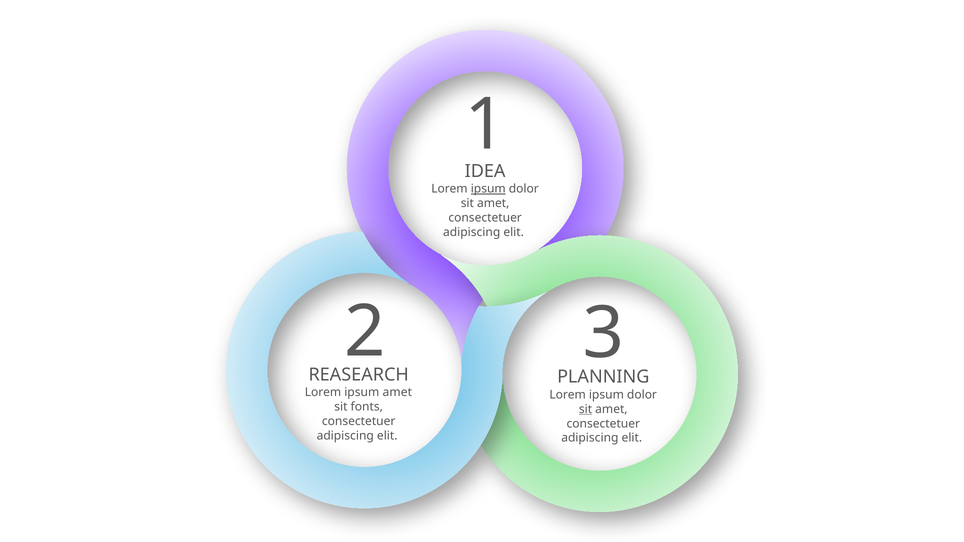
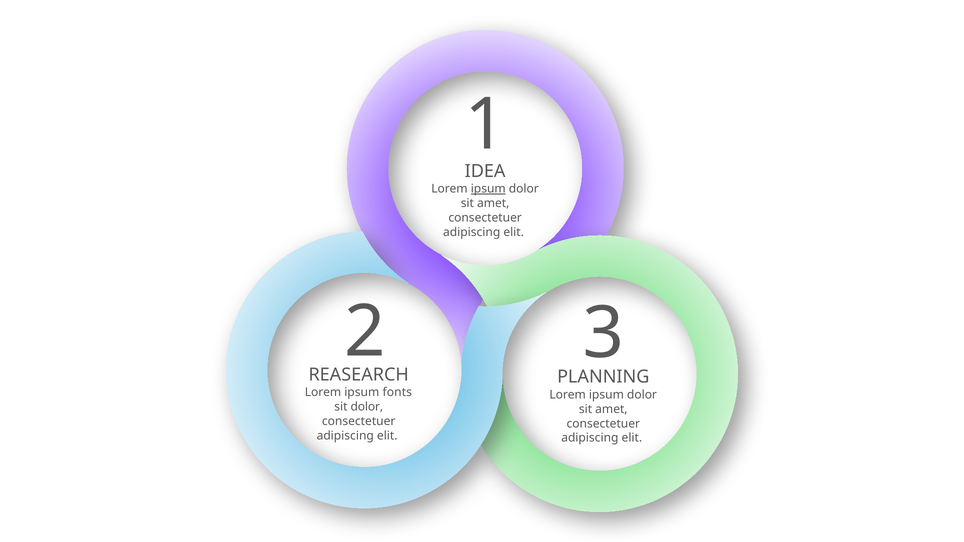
ipsum amet: amet -> fonts (397, 393)
sit fonts: fonts -> dolor (367, 407)
sit underline: present -> none (586, 409)
